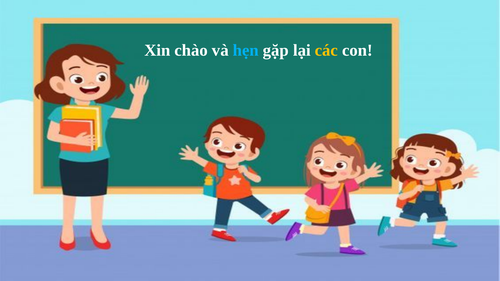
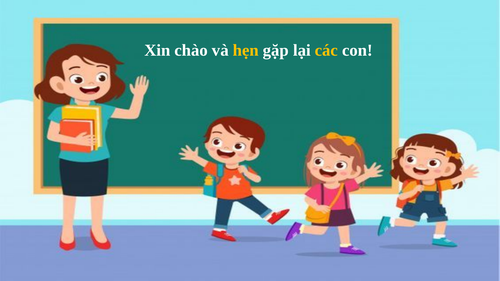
hẹn colour: light blue -> yellow (246, 51)
